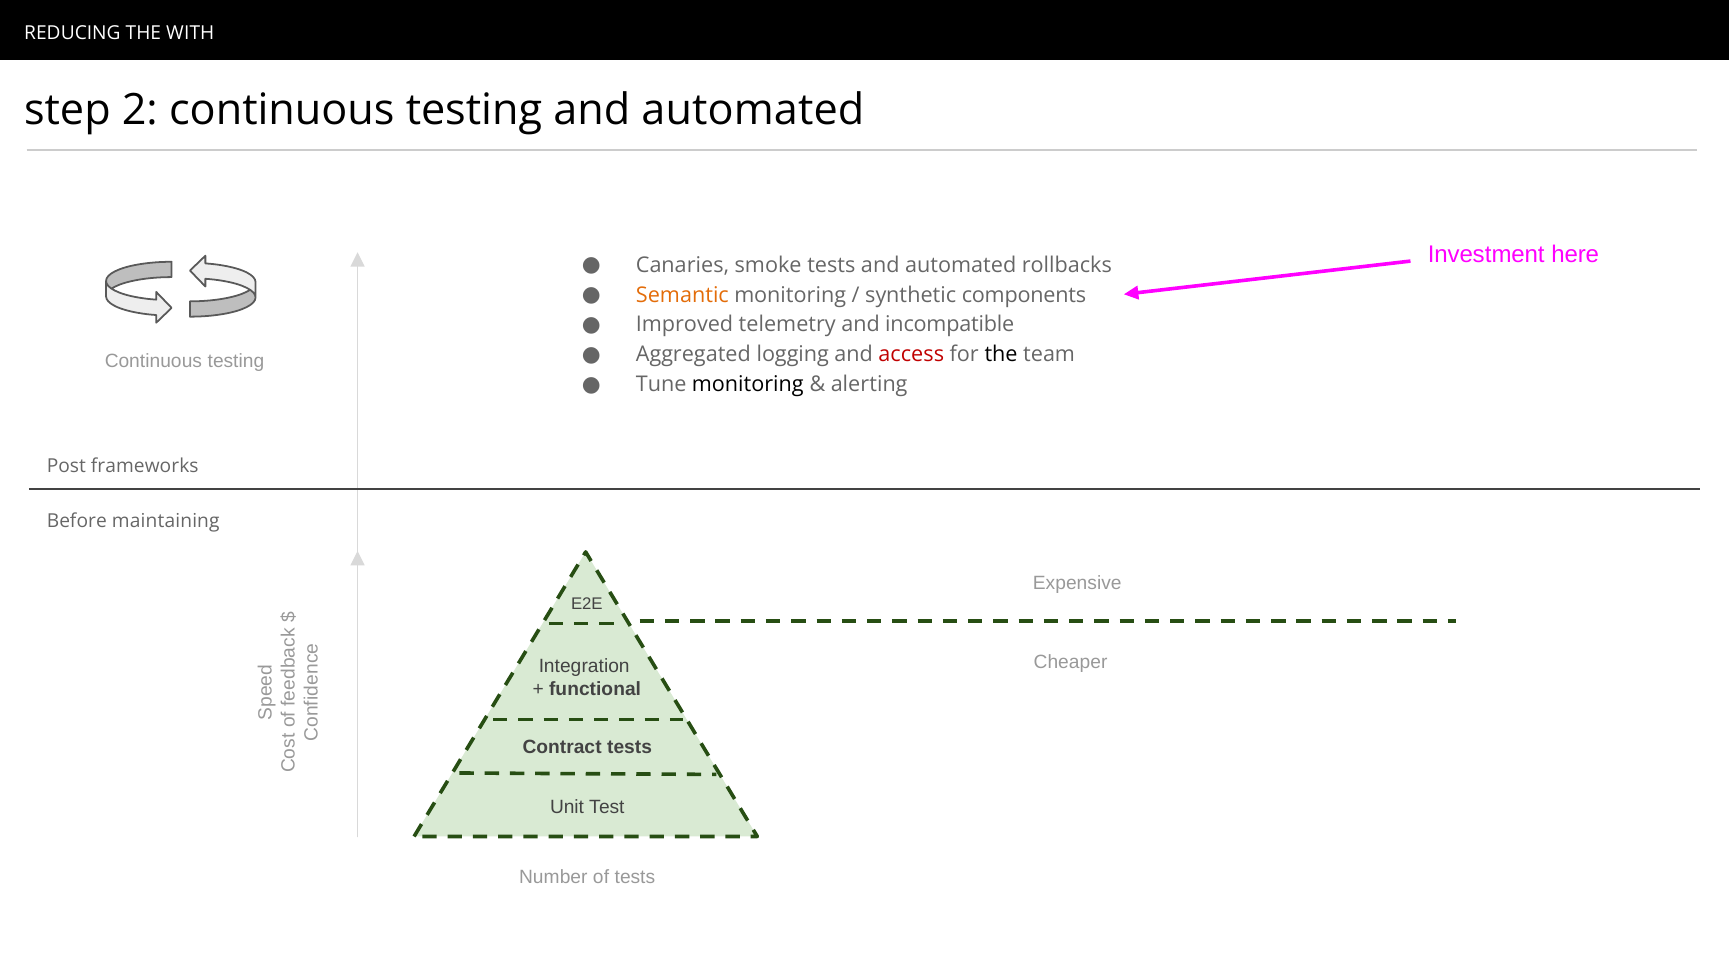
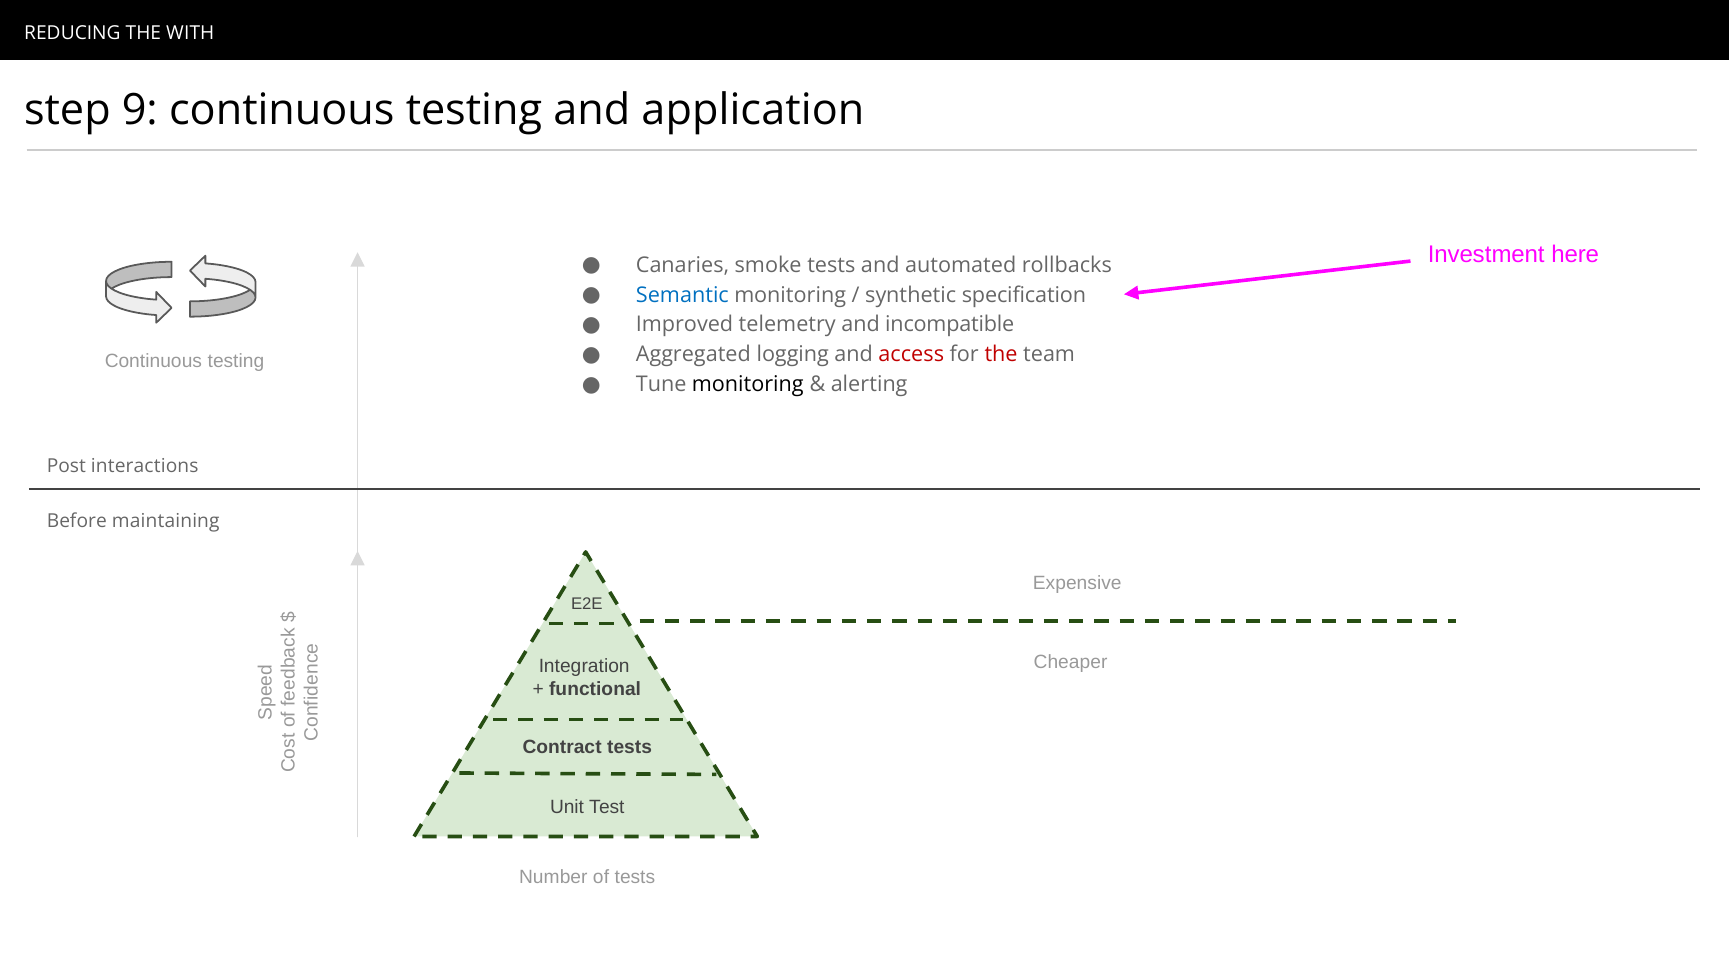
2: 2 -> 9 (140, 110)
testing and automated: automated -> application (753, 110)
Semantic colour: orange -> blue (682, 295)
components: components -> specification (1024, 295)
the colour: black -> red (1001, 355)
frameworks: frameworks -> interactions (145, 466)
